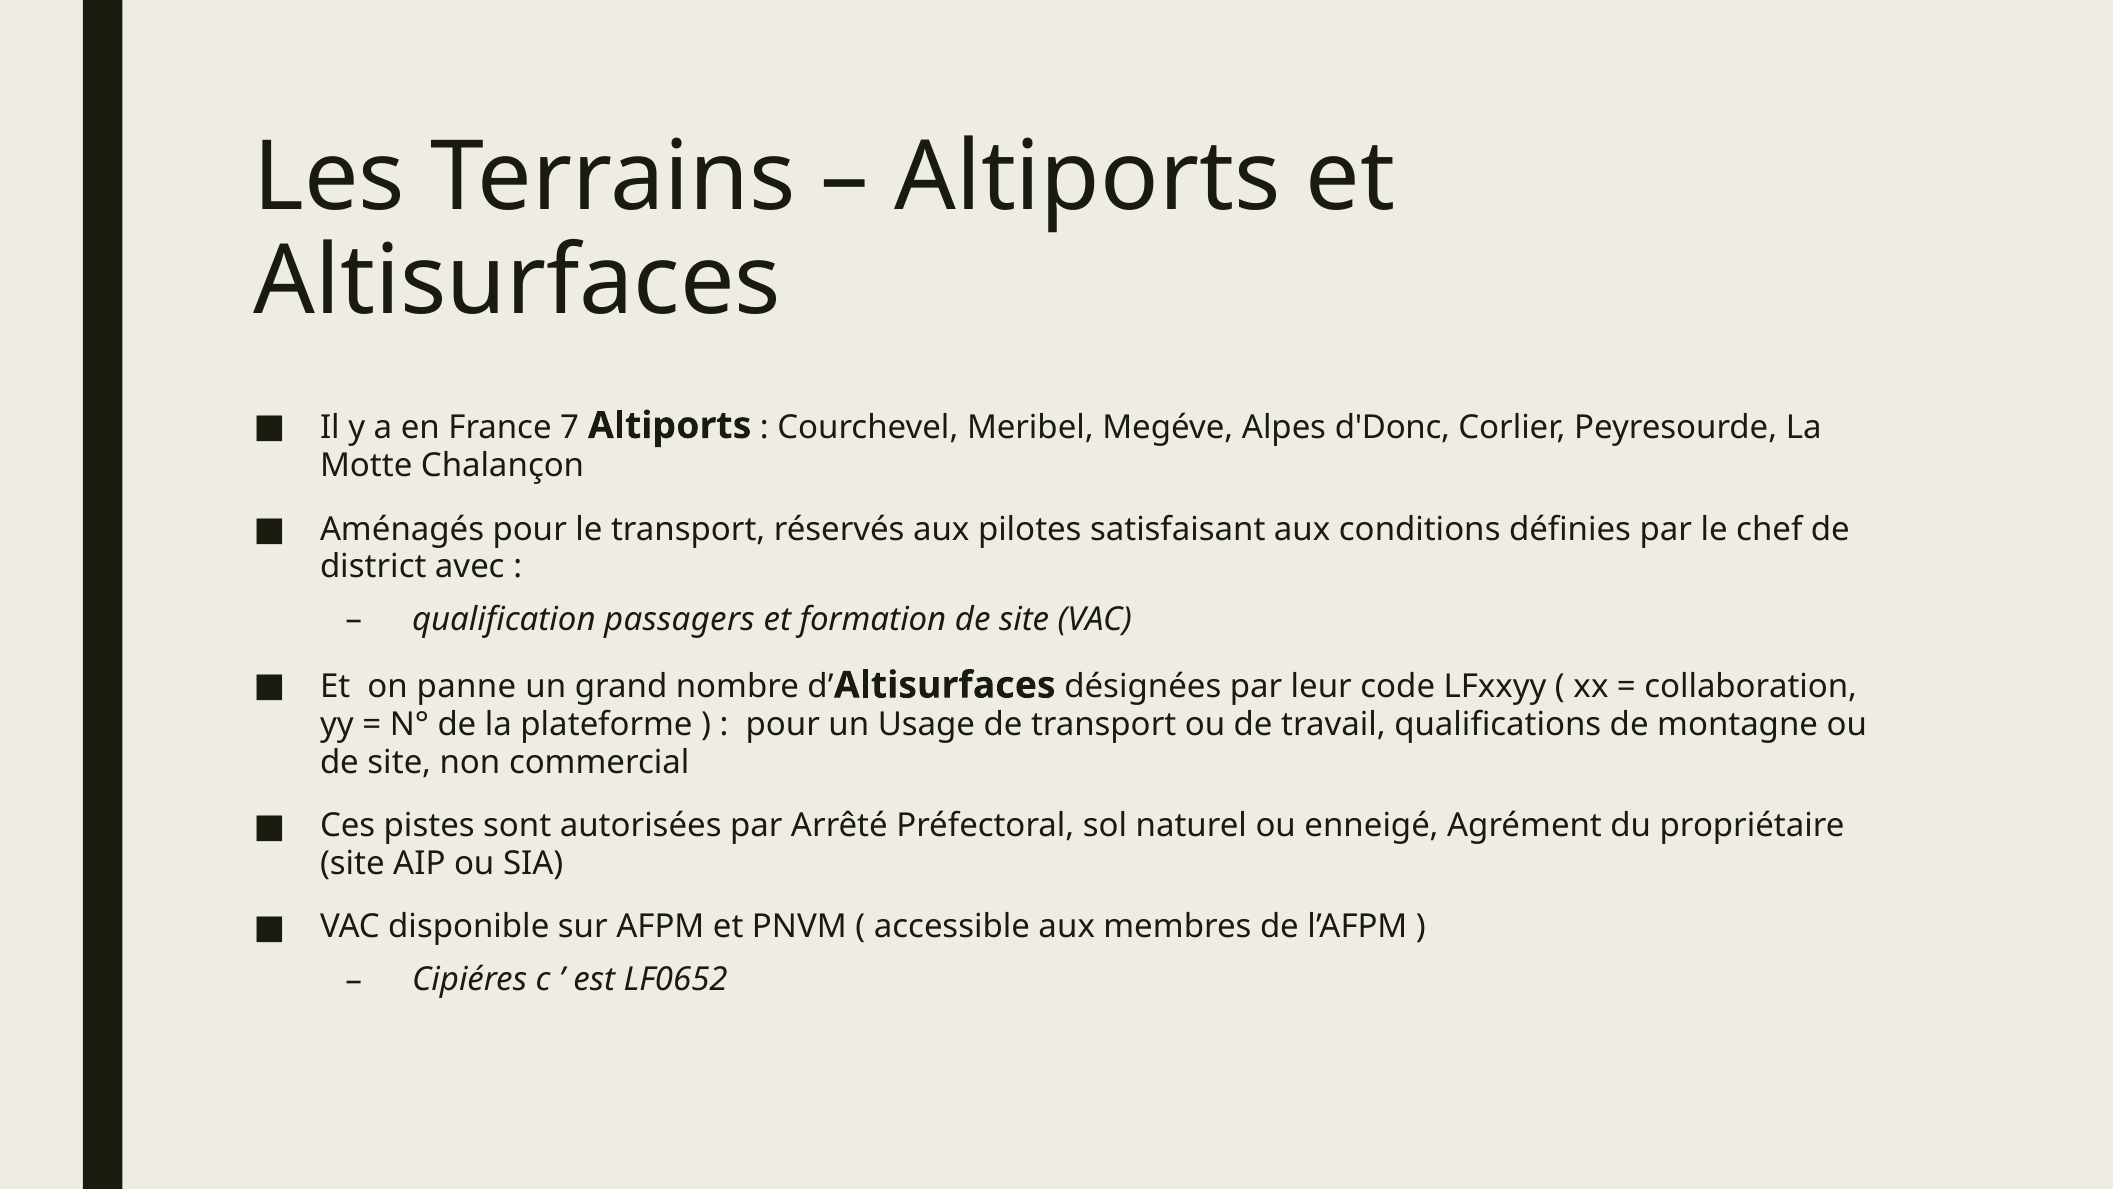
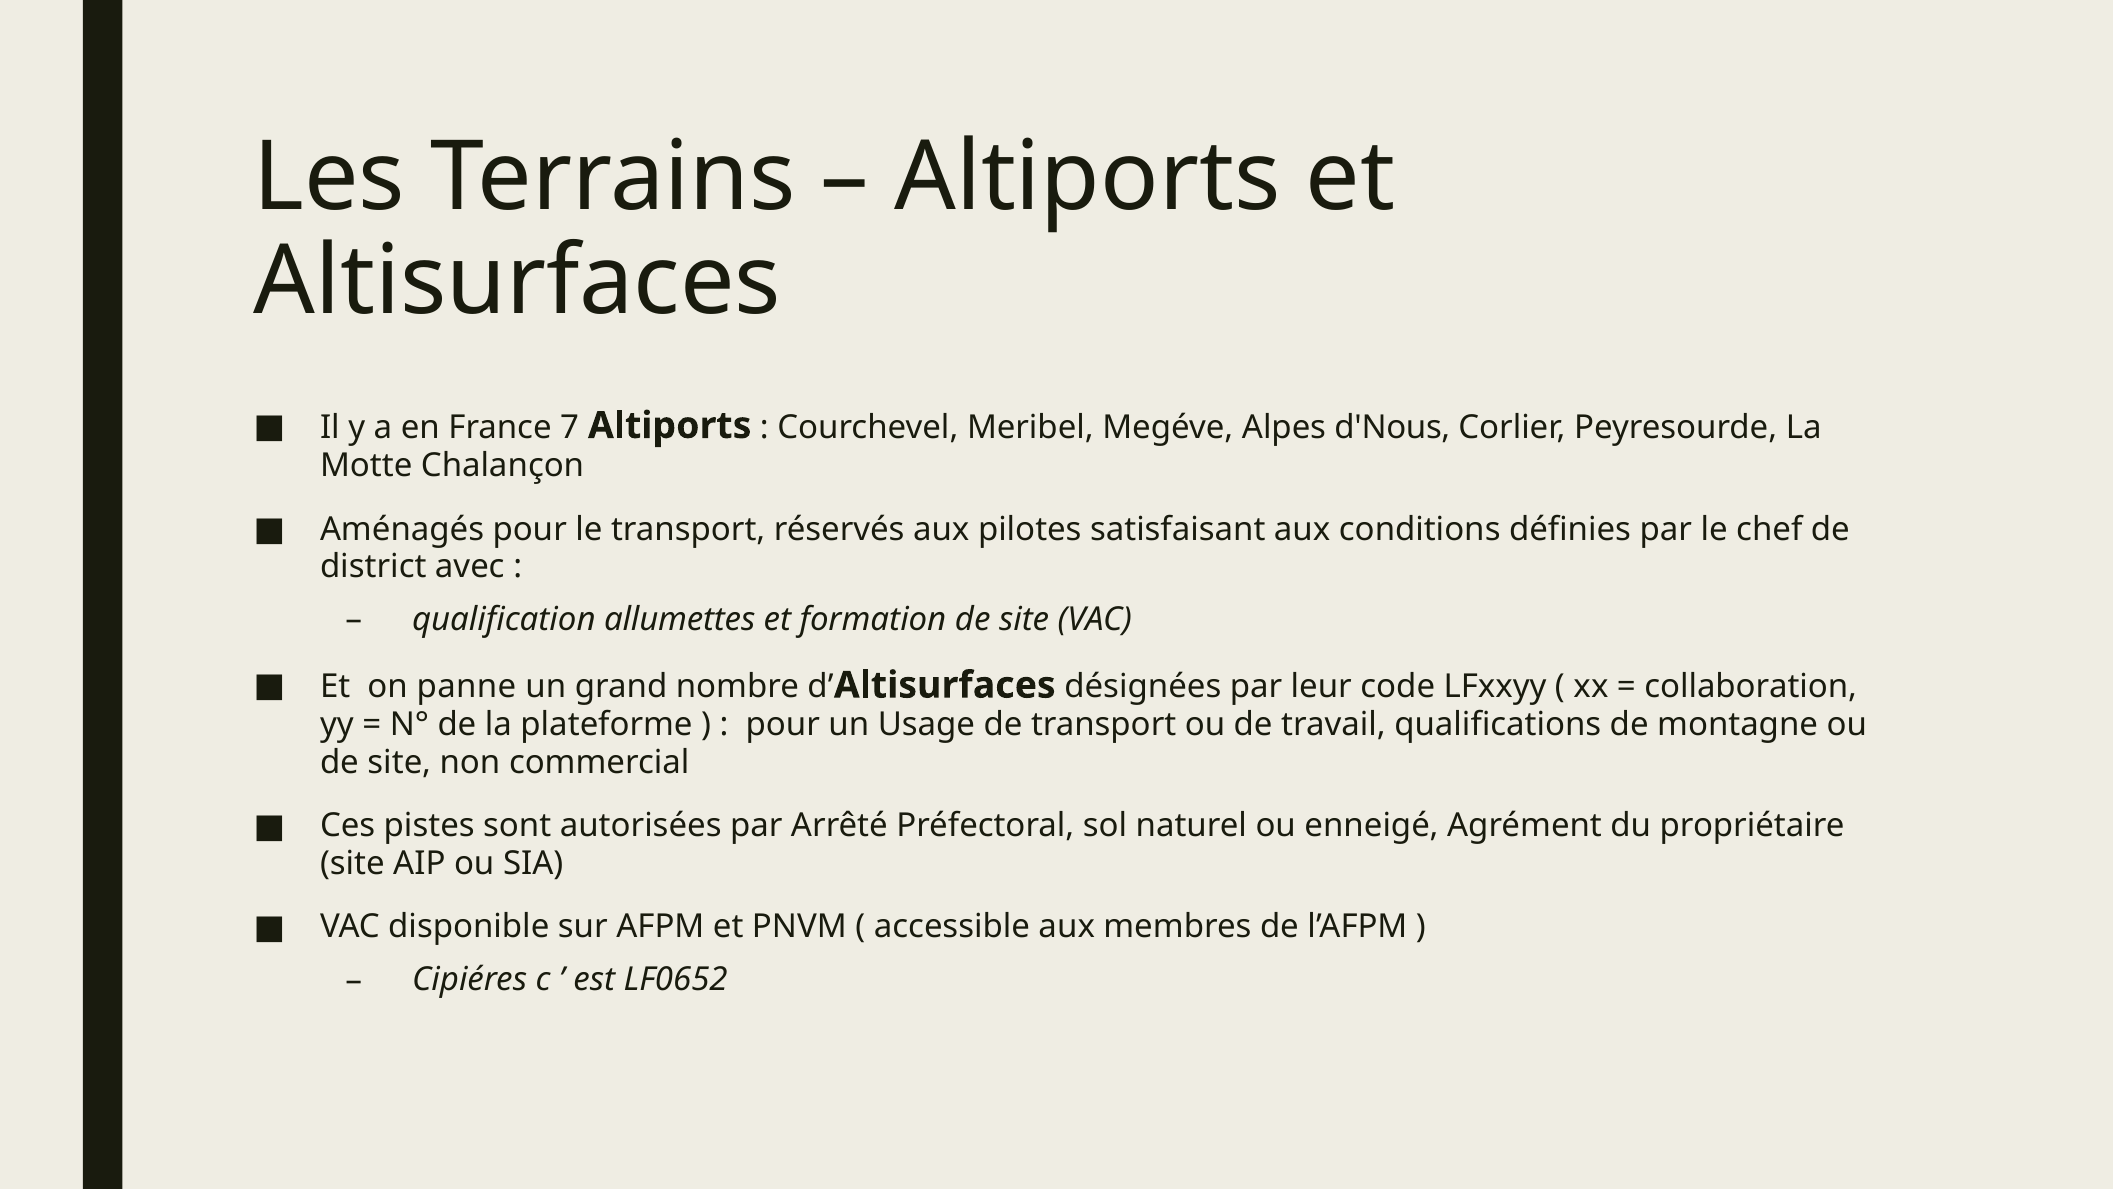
d'Donc: d'Donc -> d'Nous (1392, 427)
passagers: passagers -> allumettes (680, 619)
